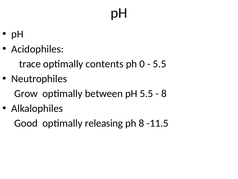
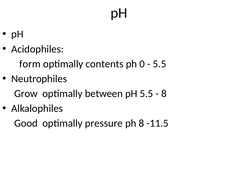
trace: trace -> form (30, 64)
releasing: releasing -> pressure (104, 123)
